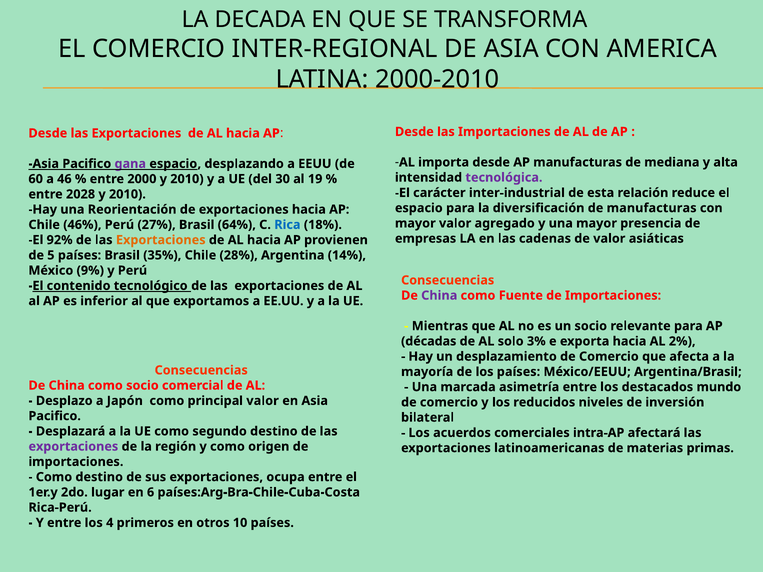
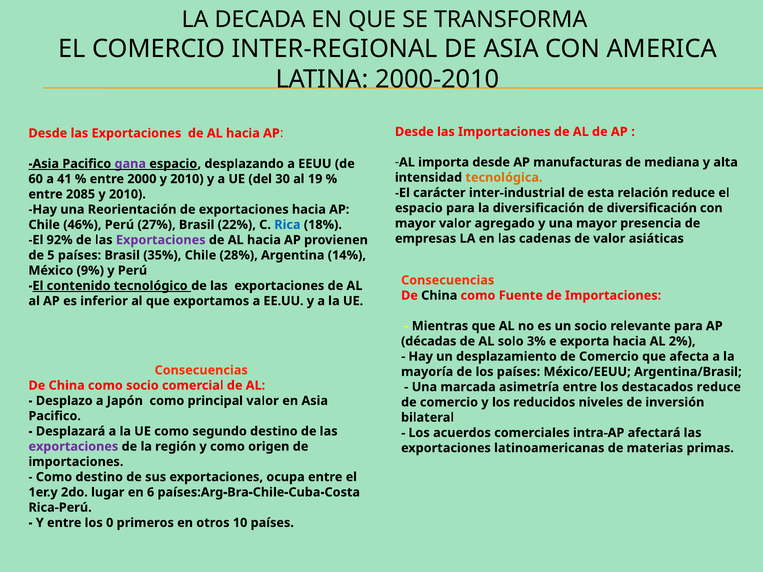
tecnológica colour: purple -> orange (504, 178)
46: 46 -> 41 (64, 179)
2028: 2028 -> 2085 (81, 194)
de manufacturas: manufacturas -> diversificación (652, 208)
64%: 64% -> 22% (237, 225)
Exportaciones colour: orange -> purple (161, 240)
China colour: purple -> black (439, 296)
destacados mundo: mundo -> reduce (719, 387)
4: 4 -> 0 (110, 523)
